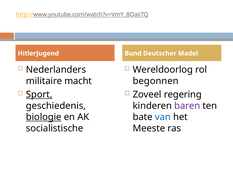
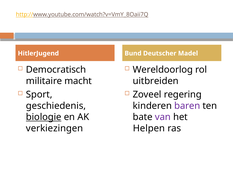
Nederlanders: Nederlanders -> Democratisch (56, 70)
begonnen: begonnen -> uitbreiden (156, 81)
Sport underline: present -> none (39, 94)
van colour: blue -> purple (163, 117)
socialistische: socialistische -> verkiezingen (55, 128)
Meeste: Meeste -> Helpen (149, 128)
